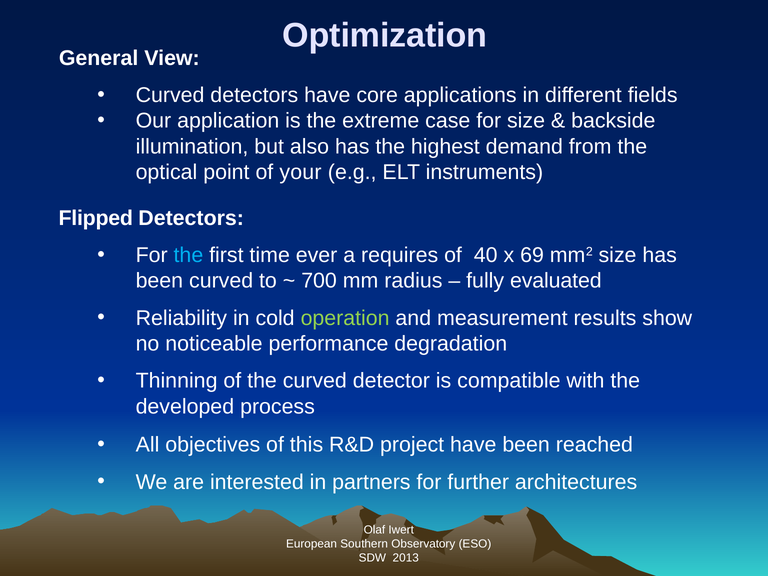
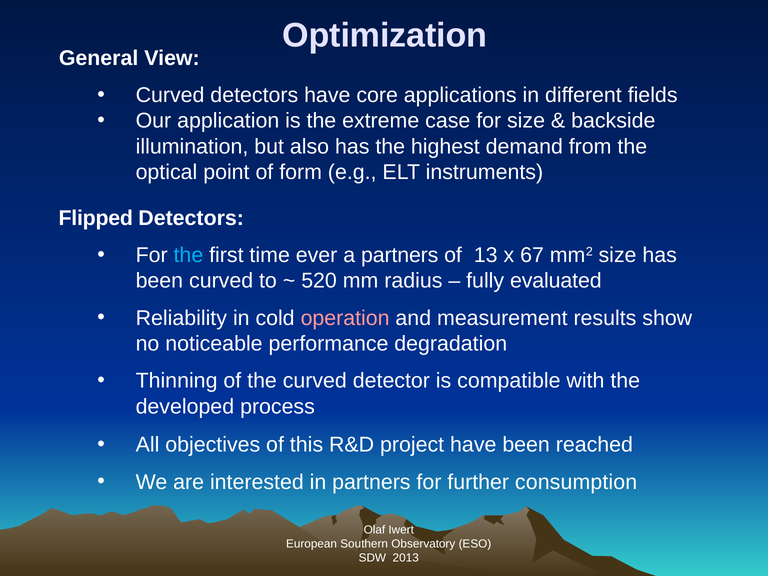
your: your -> form (301, 172)
a requires: requires -> partners (400, 255)
40: 40 -> 13 (486, 255)
69: 69 -> 67 (532, 255)
700: 700 -> 520 (319, 281)
operation colour: light green -> pink (345, 318)
architectures: architectures -> consumption (576, 482)
